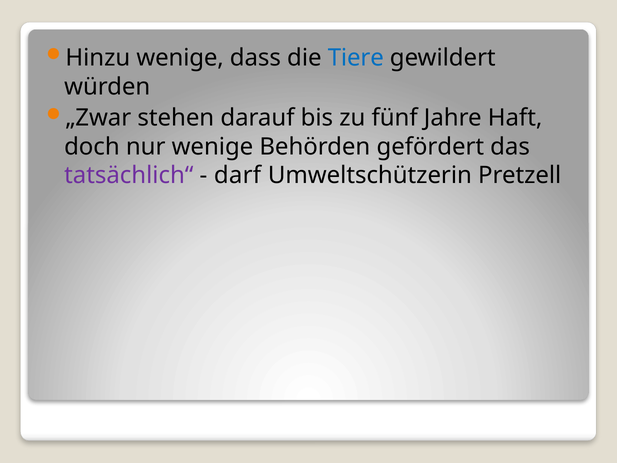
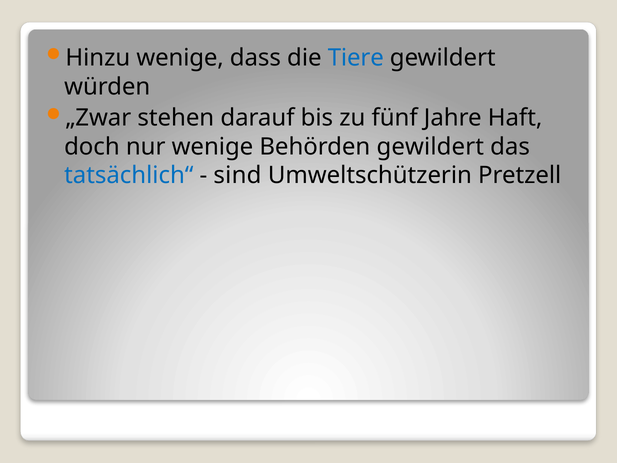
Behörden gefördert: gefördert -> gewildert (430, 147)
tatsächlich“ colour: purple -> blue (129, 175)
darf: darf -> sind (237, 175)
